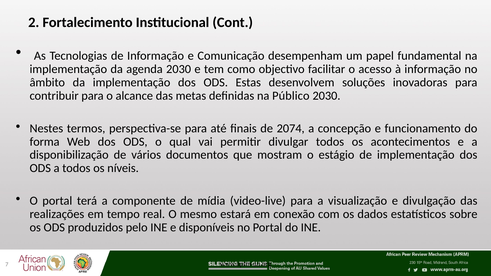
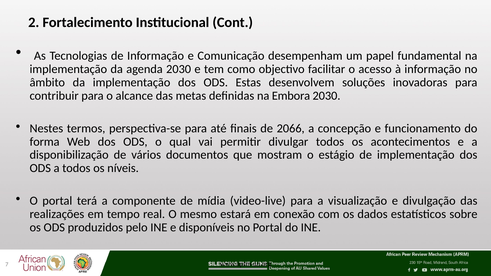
Público: Público -> Embora (291, 96)
2074: 2074 -> 2066 (291, 128)
